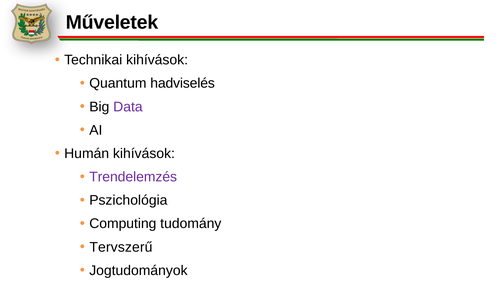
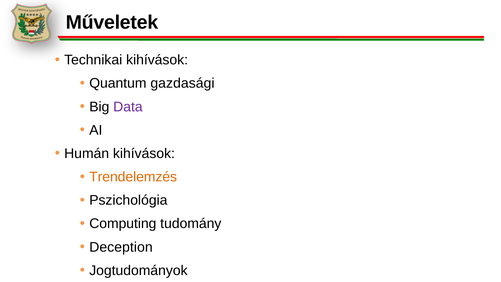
hadviselés: hadviselés -> gazdasági (182, 83)
Trendelemzés colour: purple -> orange (133, 177)
Tervszerű: Tervszerű -> Deception (121, 247)
